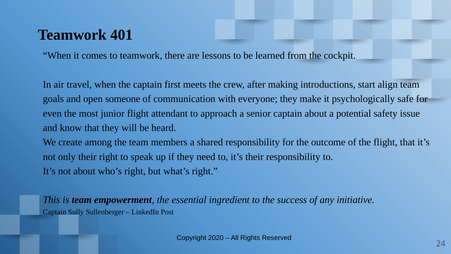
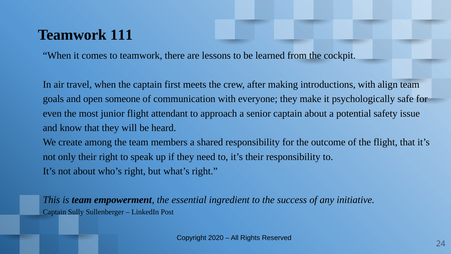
401: 401 -> 111 (122, 35)
introductions start: start -> with (367, 84)
